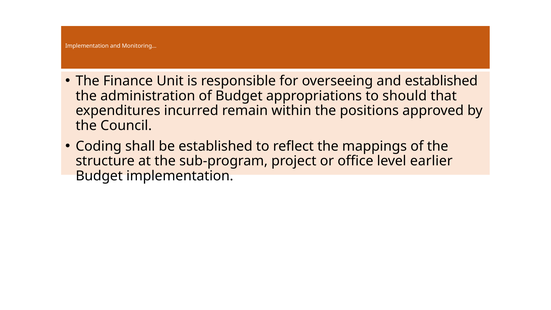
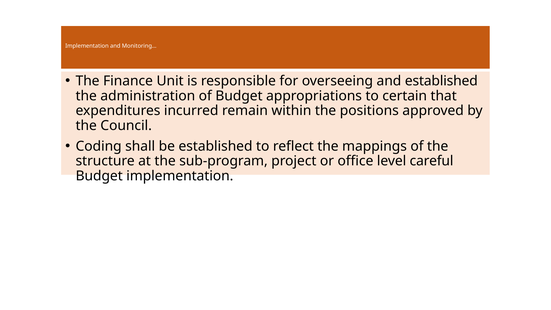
should: should -> certain (405, 96)
earlier: earlier -> careful (432, 161)
